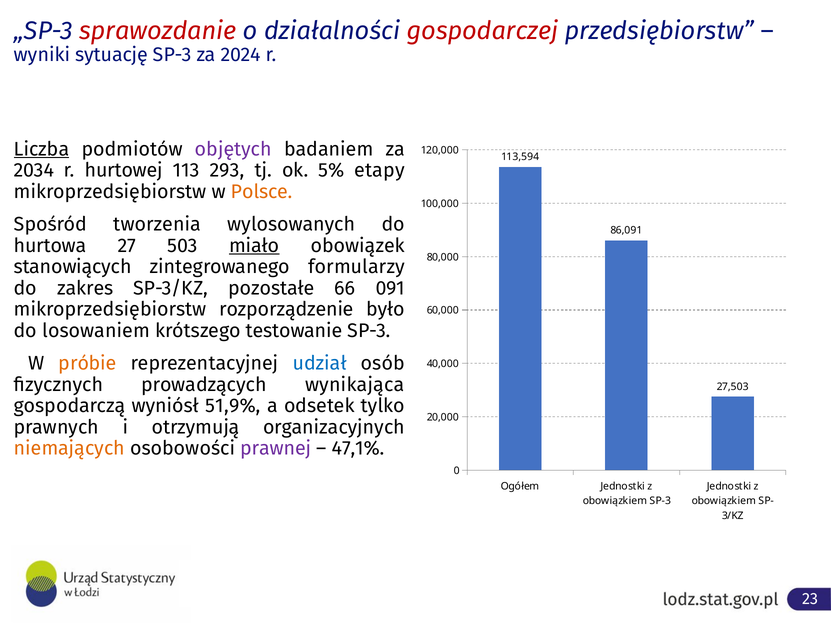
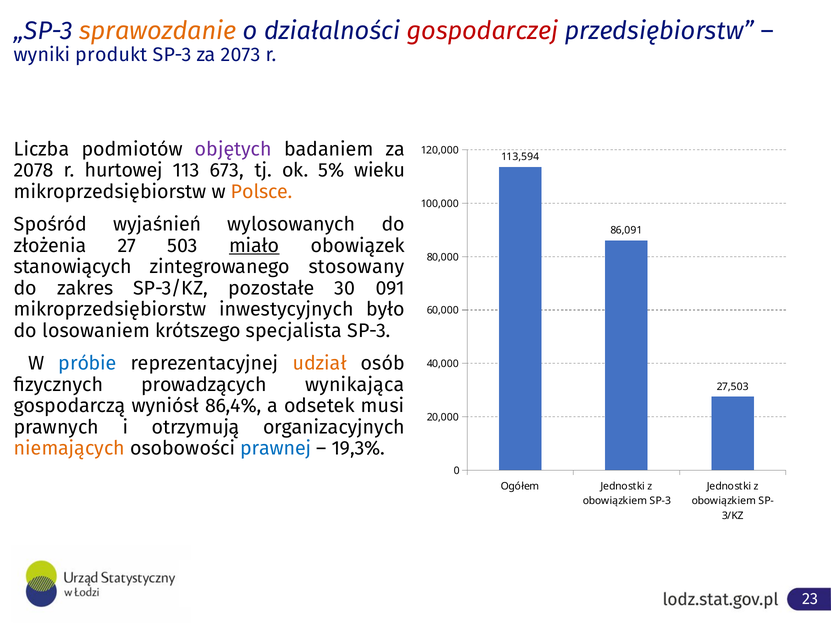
sprawozdanie colour: red -> orange (158, 31)
sytuację: sytuację -> produkt (111, 55)
2024: 2024 -> 2073 (241, 55)
Liczba underline: present -> none (42, 149)
2034: 2034 -> 2078 (34, 170)
293: 293 -> 673 (227, 170)
etapy: etapy -> wieku (380, 170)
tworzenia: tworzenia -> wyjaśnień (157, 224)
hurtowa: hurtowa -> złożenia (50, 245)
formularzy: formularzy -> stosowany (357, 267)
66: 66 -> 30 (345, 288)
rozporządzenie: rozporządzenie -> inwestycyjnych (286, 309)
testowanie: testowanie -> specjalista (294, 330)
próbie colour: orange -> blue (88, 363)
udział colour: blue -> orange (320, 363)
51,9%: 51,9% -> 86,4% (233, 405)
tylko: tylko -> musi (383, 405)
prawnej colour: purple -> blue (276, 448)
47,1%: 47,1% -> 19,3% (358, 448)
